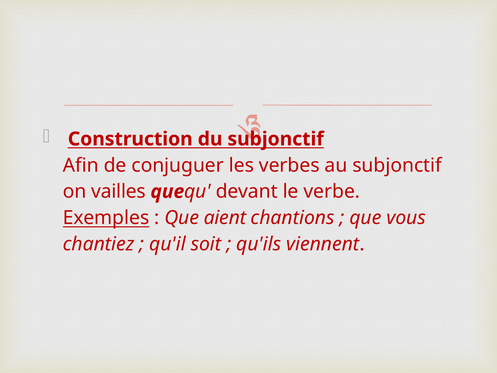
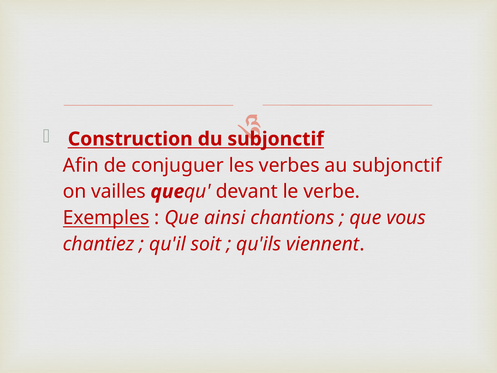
aient: aient -> ainsi (225, 218)
